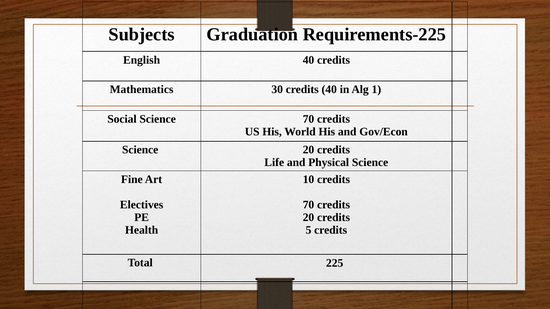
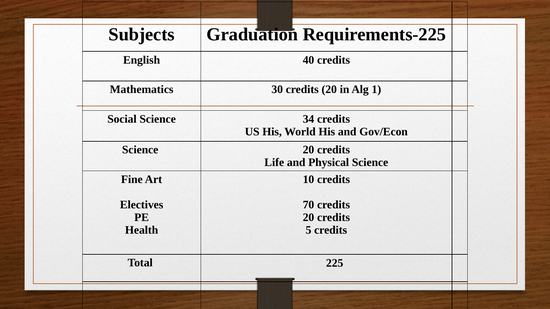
30 credits 40: 40 -> 20 (329, 90)
Science 70: 70 -> 34 (309, 119)
